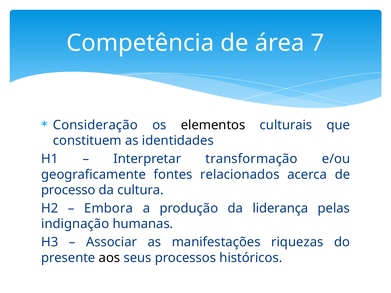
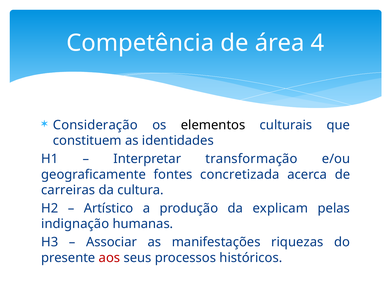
7: 7 -> 4 (317, 43)
relacionados: relacionados -> concretizada (240, 175)
processo: processo -> carreiras (68, 190)
Embora: Embora -> Artístico (109, 208)
liderança: liderança -> explicam (280, 208)
aos colour: black -> red (109, 258)
